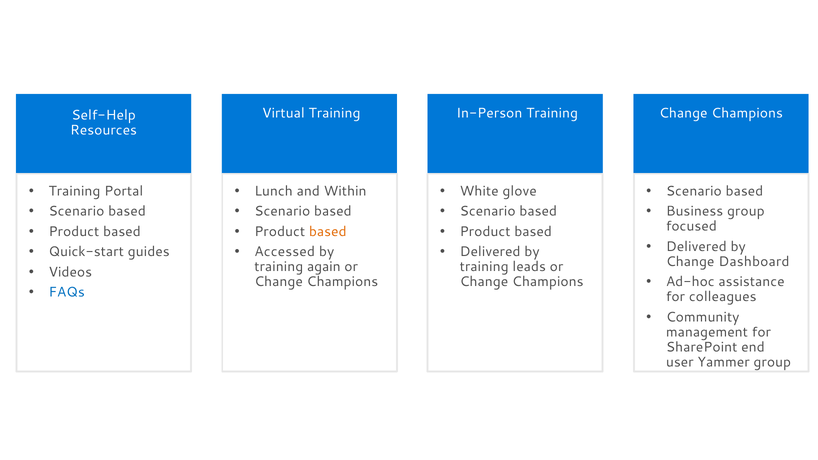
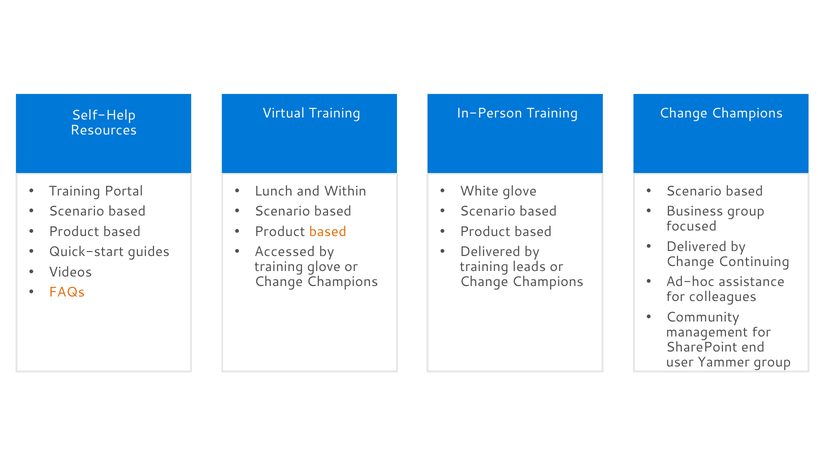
Dashboard: Dashboard -> Continuing (754, 262)
training again: again -> glove (324, 267)
FAQs colour: blue -> orange (67, 292)
